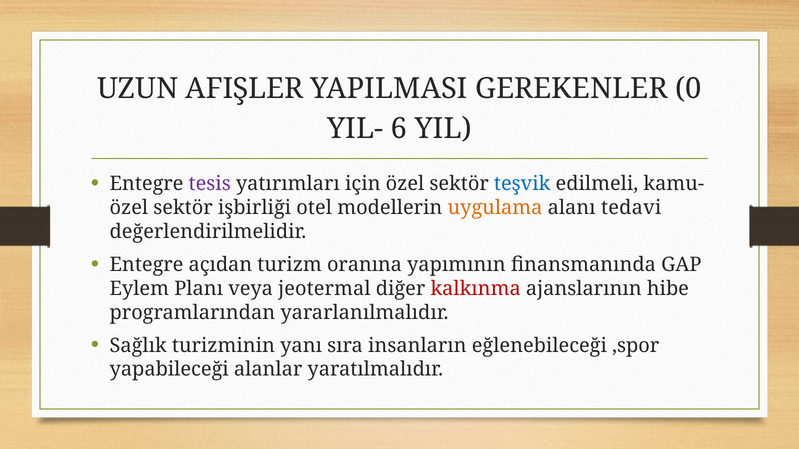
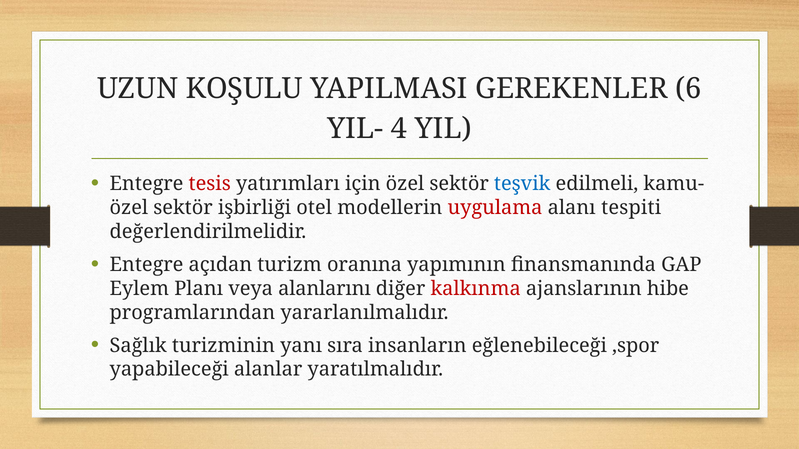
AFIŞLER: AFIŞLER -> KOŞULU (244, 89)
0: 0 -> 6 (688, 89)
6: 6 -> 4 (399, 129)
tesis colour: purple -> red (210, 184)
uygulama colour: orange -> red (495, 208)
tedavi: tedavi -> tespiti (631, 208)
jeotermal: jeotermal -> alanlarını (325, 289)
